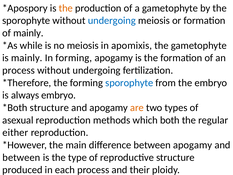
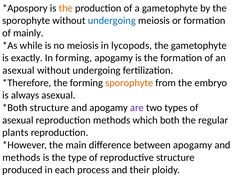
apomixis: apomixis -> lycopods (132, 45)
is mainly: mainly -> exactly (27, 58)
process: process -> asexual (19, 70)
sporophyte colour: blue -> orange (129, 83)
always embryo: embryo -> asexual (59, 95)
are colour: orange -> purple (137, 108)
either: either -> plants (15, 132)
between: between -> methods (21, 157)
